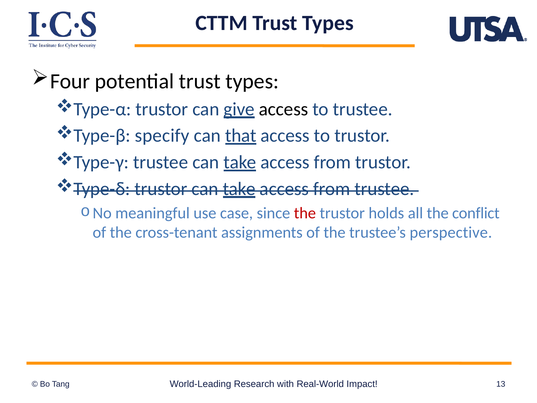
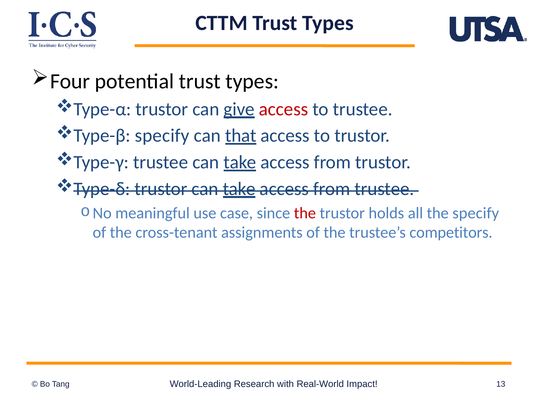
access colour: black -> red (284, 109)
the conflict: conflict -> specify (476, 213)
perspective: perspective -> competitors (451, 232)
